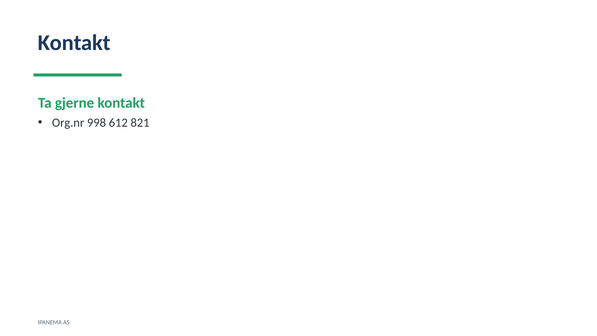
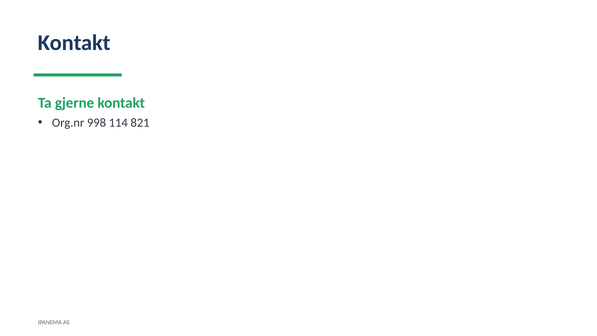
612: 612 -> 114 (118, 123)
